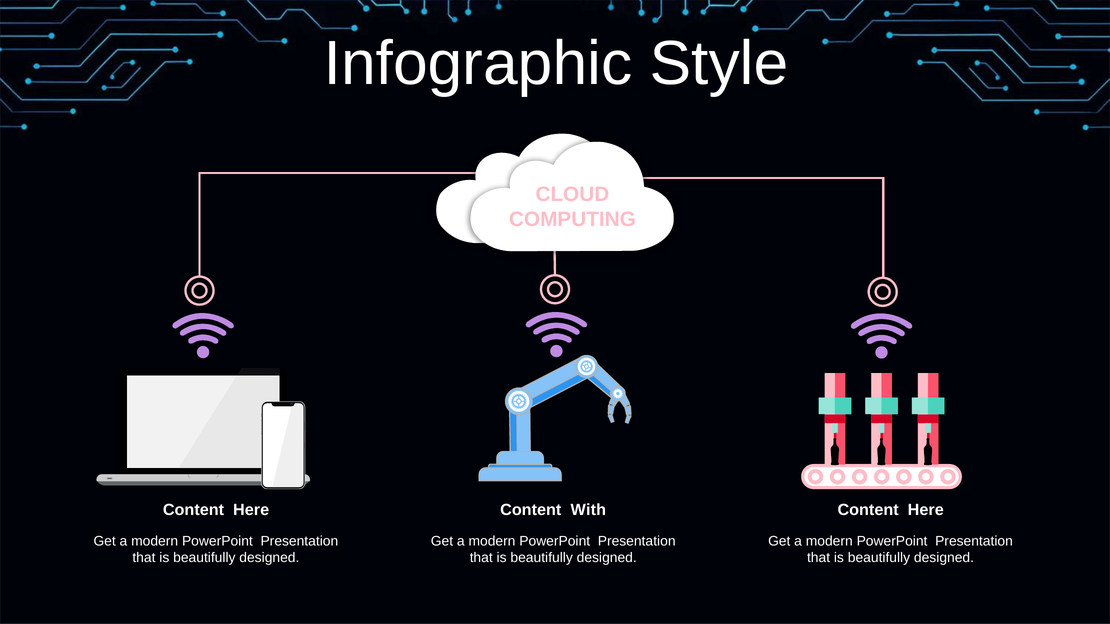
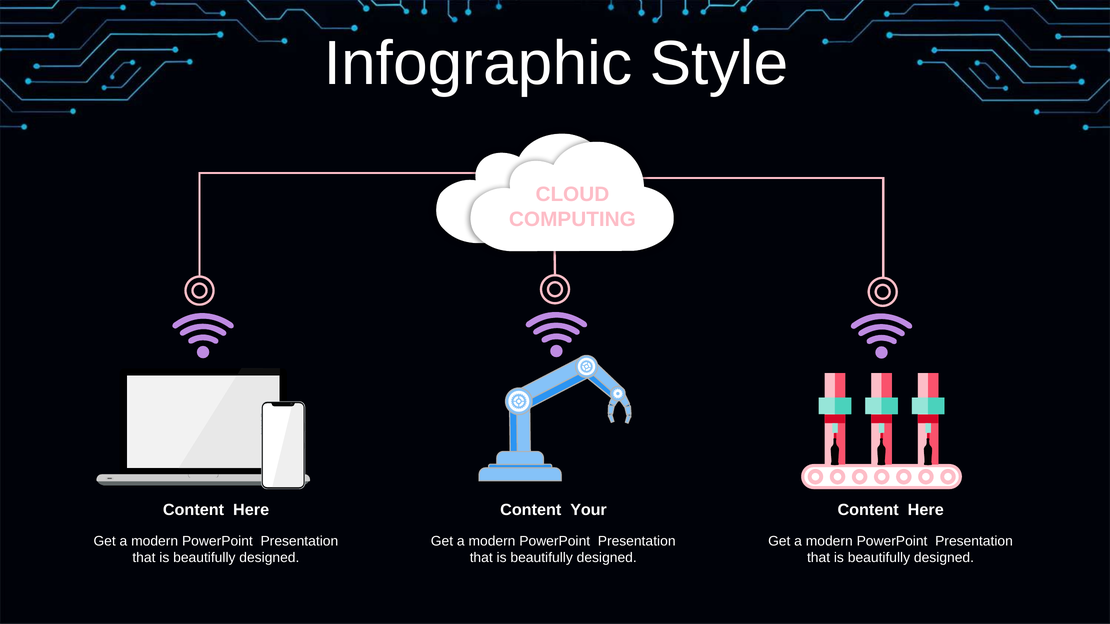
With: With -> Your (589, 510)
